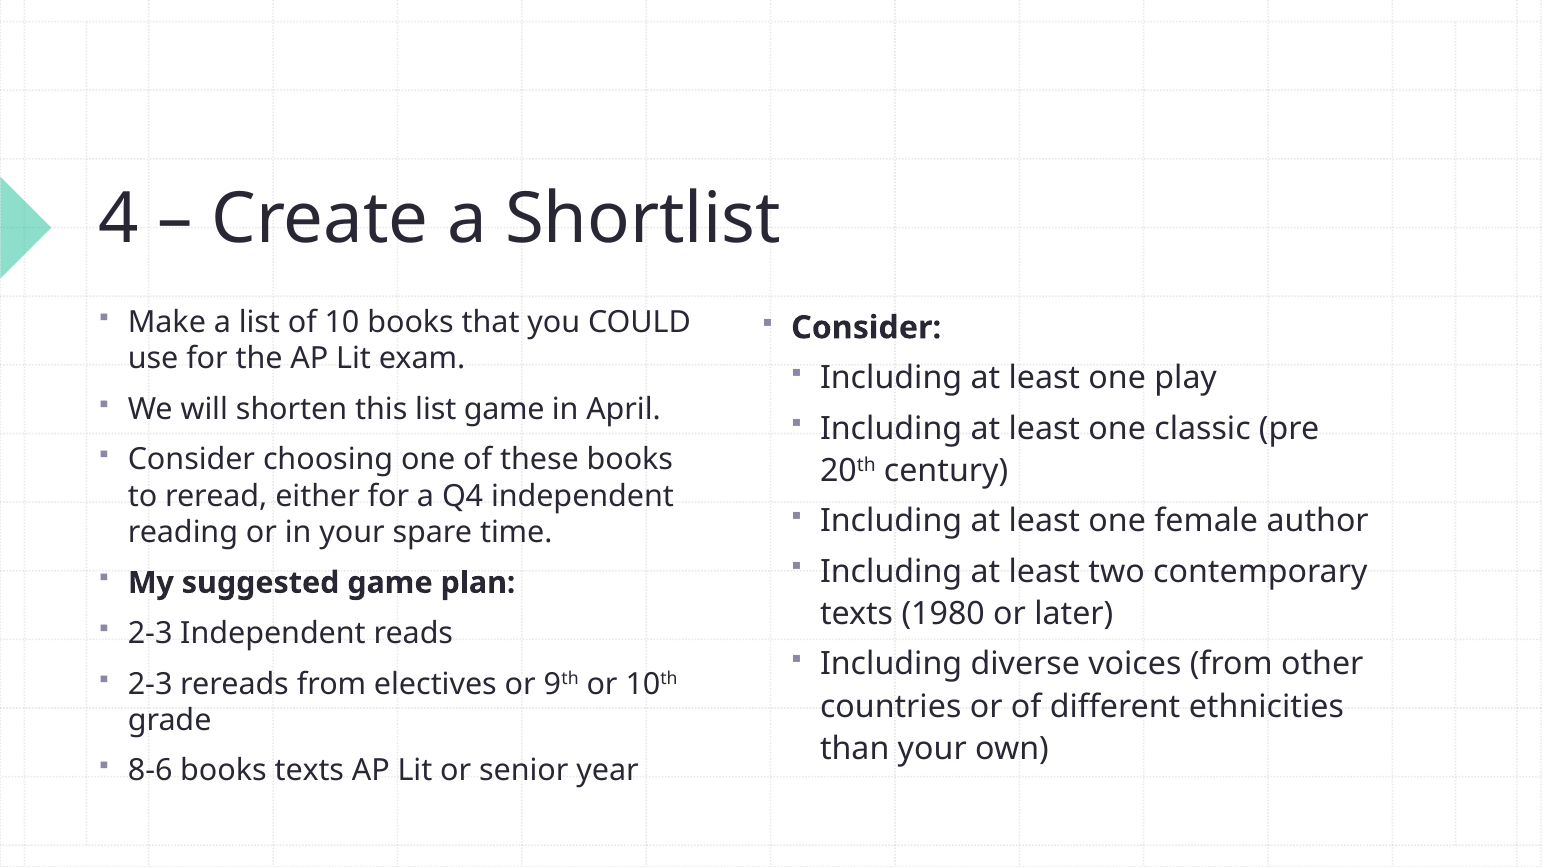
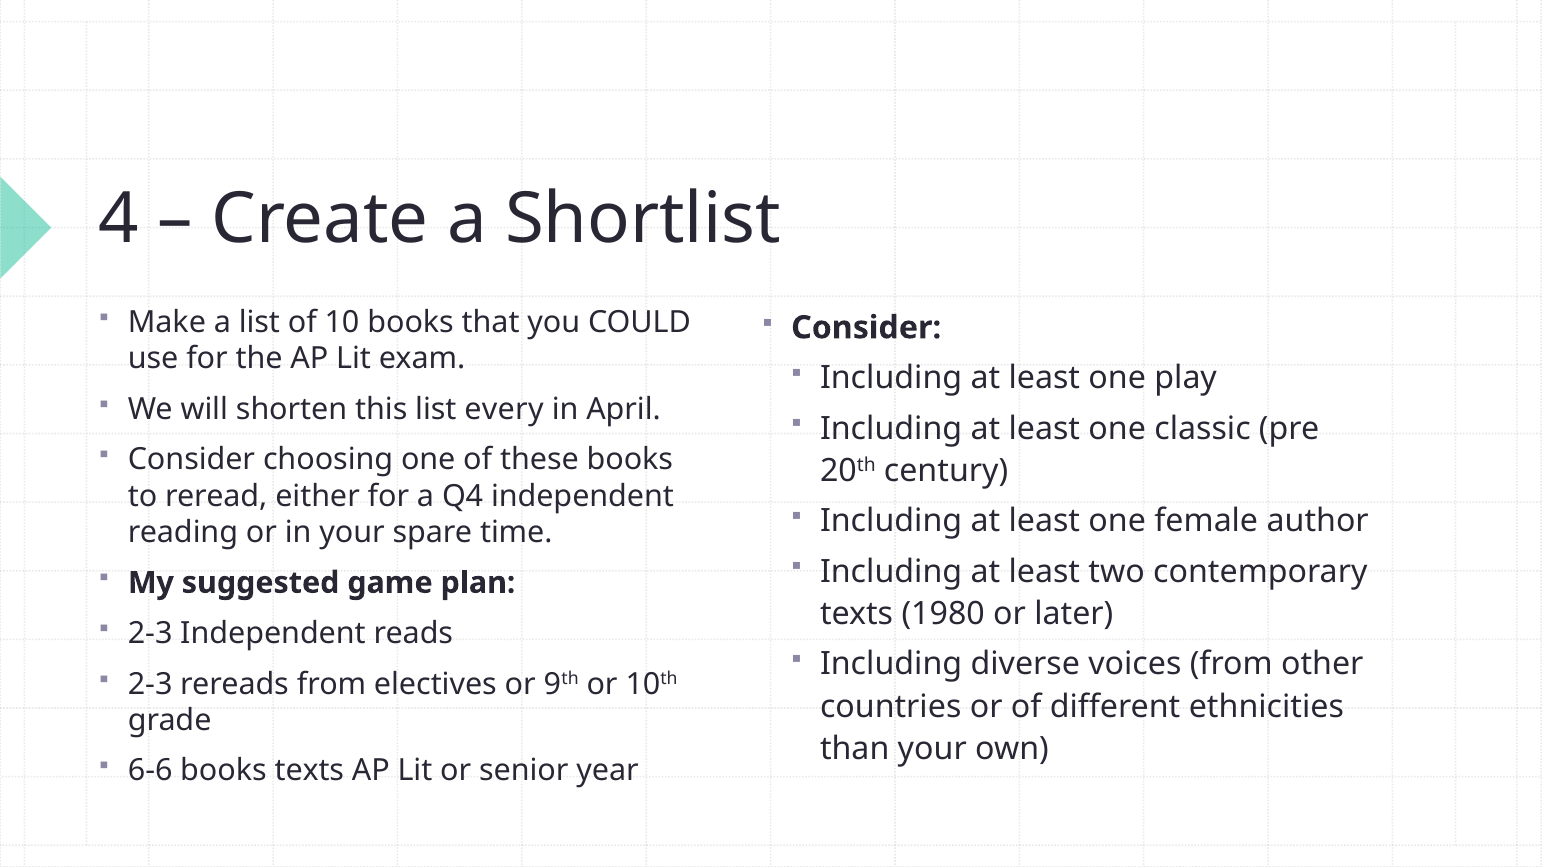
list game: game -> every (504, 409)
8-6: 8-6 -> 6-6 (150, 771)
